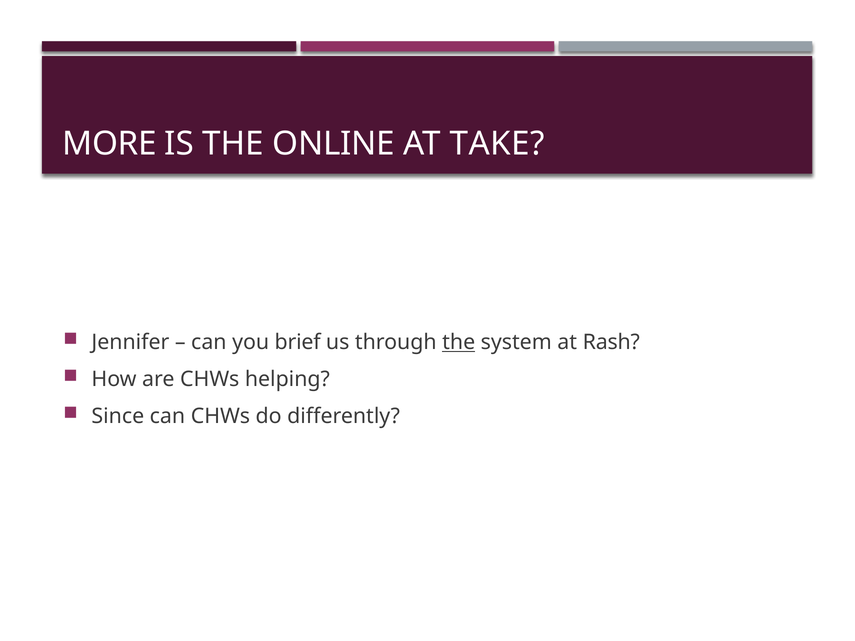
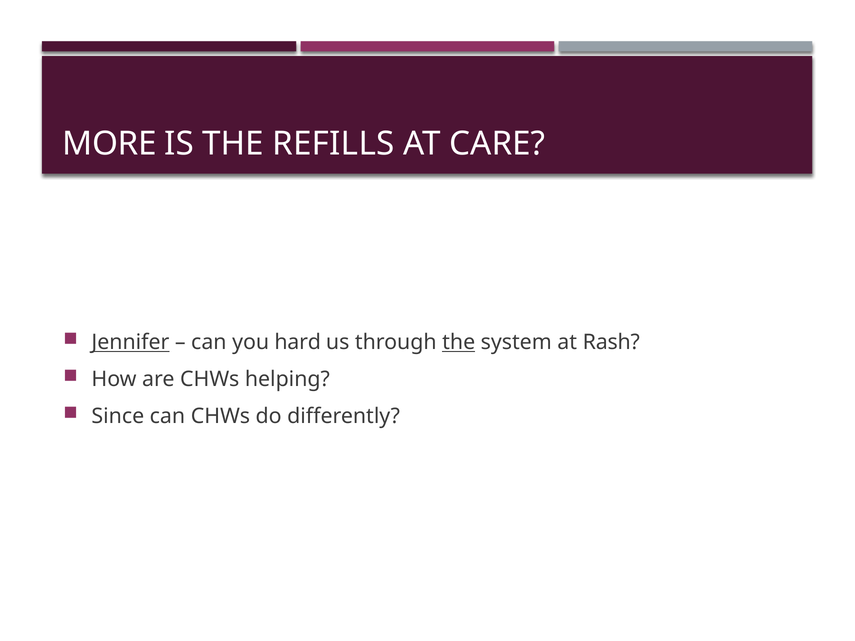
ONLINE: ONLINE -> REFILLS (333, 144)
TAKE: TAKE -> CARE (497, 144)
Jennifer underline: none -> present (130, 342)
brief: brief -> hard (298, 342)
